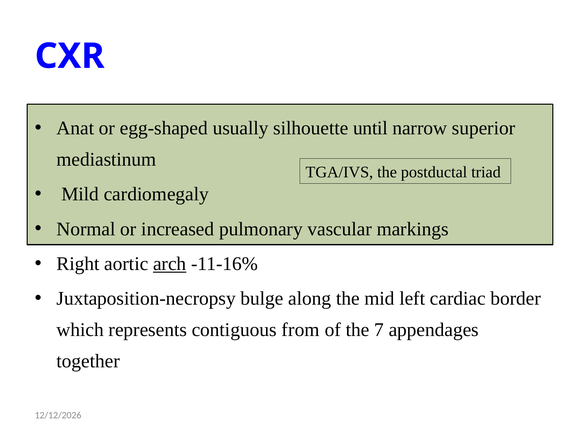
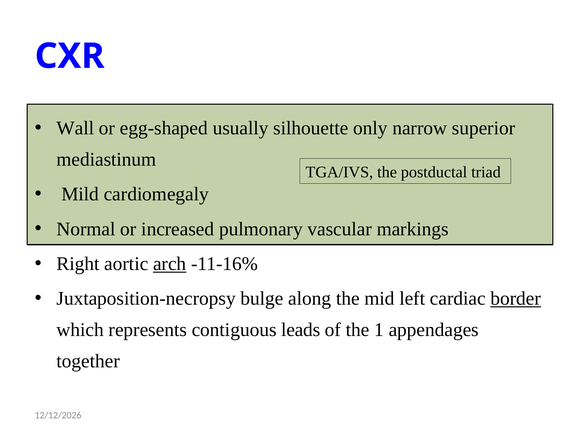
Anat: Anat -> Wall (75, 128)
until: until -> only (370, 128)
border underline: none -> present (516, 299)
from: from -> leads (301, 330)
7: 7 -> 1 (379, 330)
